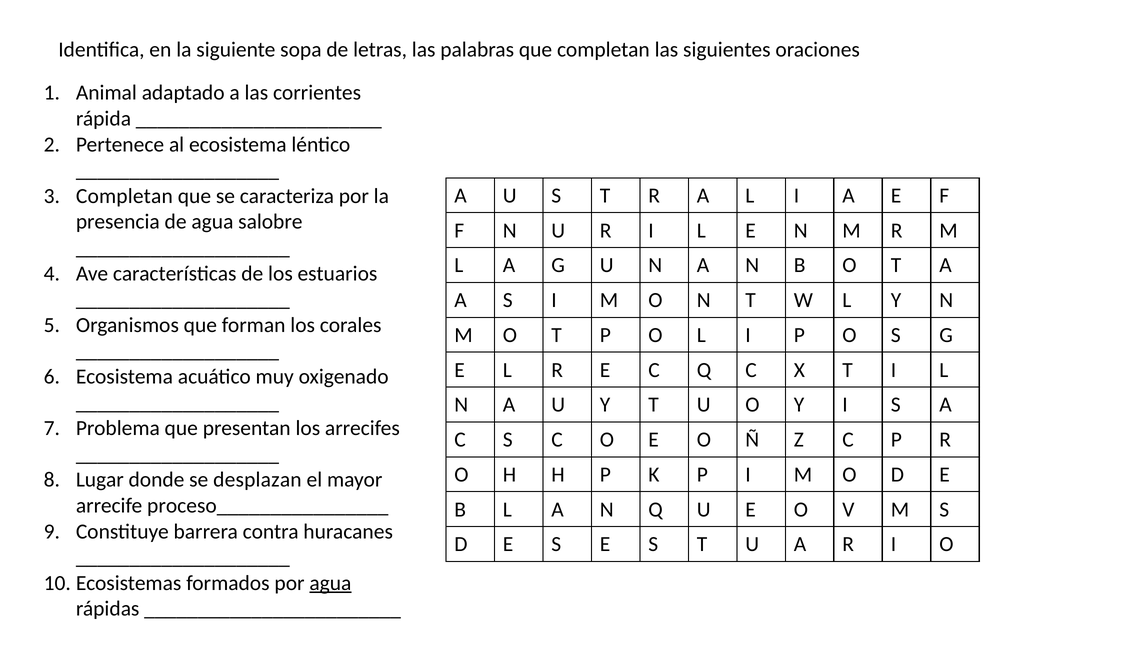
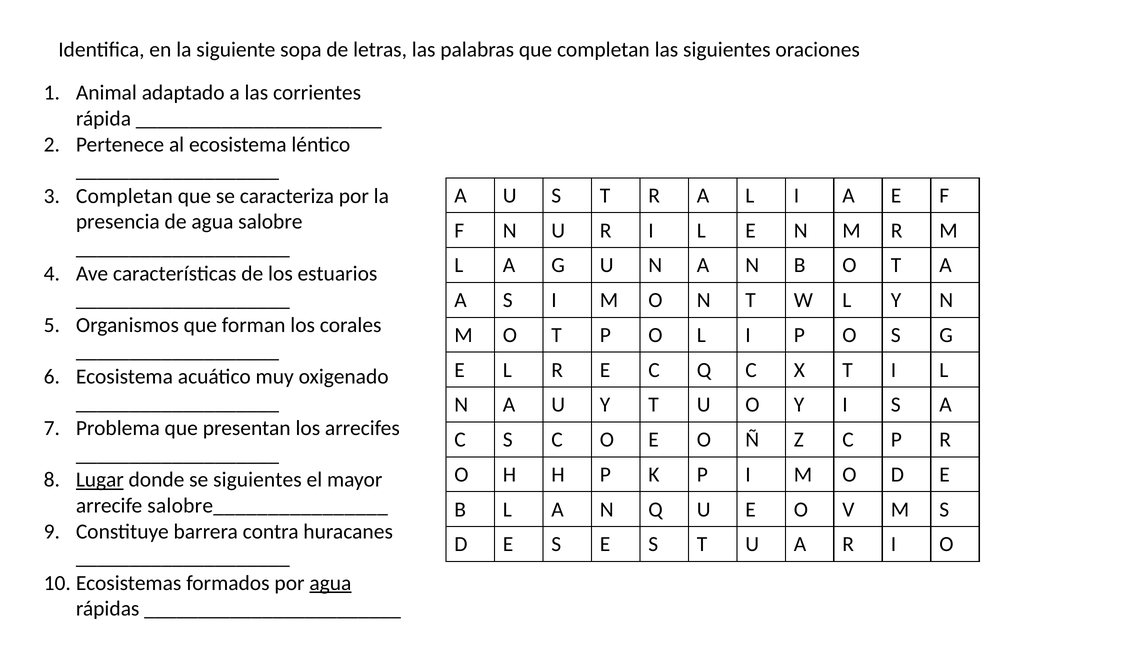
Lugar underline: none -> present (100, 480)
se desplazan: desplazan -> siguientes (257, 480)
proceso________________: proceso________________ -> salobre________________ (268, 506)
